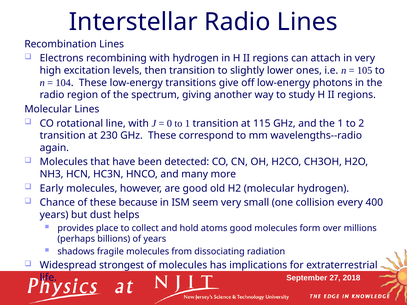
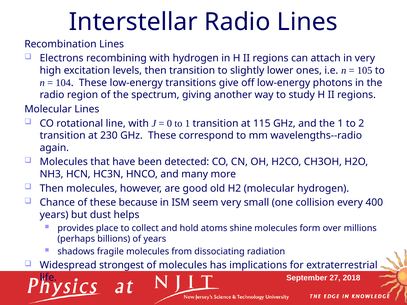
Early: Early -> Then (52, 189)
atoms good: good -> shine (241, 228)
